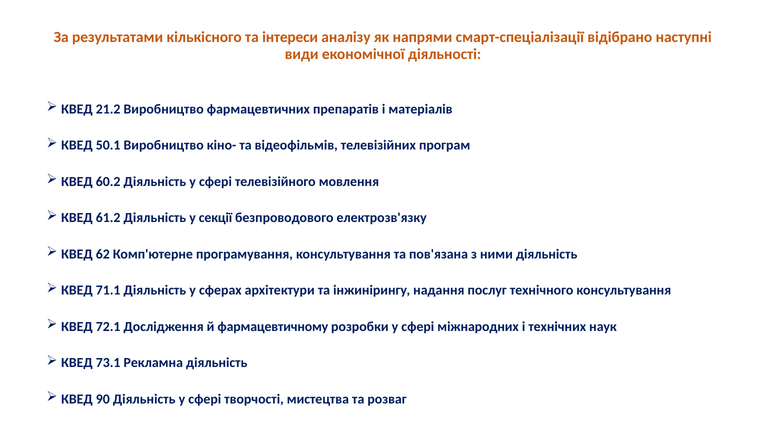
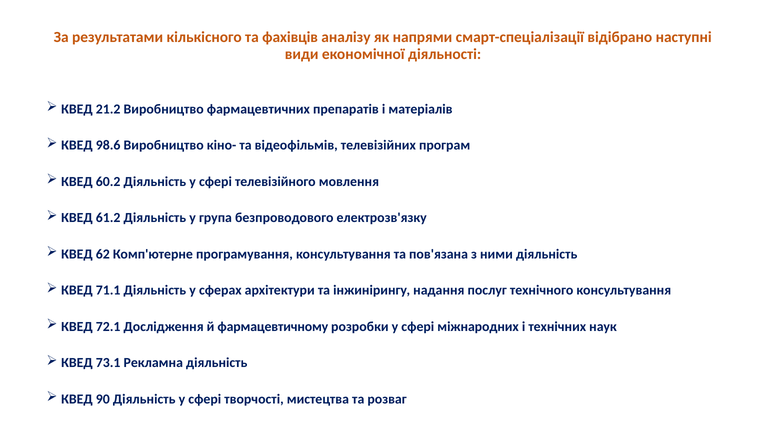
інтереси: інтереси -> фахівців (290, 37)
50.1: 50.1 -> 98.6 (108, 145)
секції: секції -> група (215, 218)
